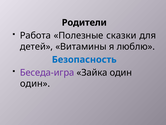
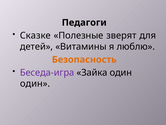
Родители: Родители -> Педагоги (84, 22)
Работа: Работа -> Сказке (35, 35)
сказки: сказки -> зверят (121, 35)
Безопасность colour: blue -> orange (84, 59)
